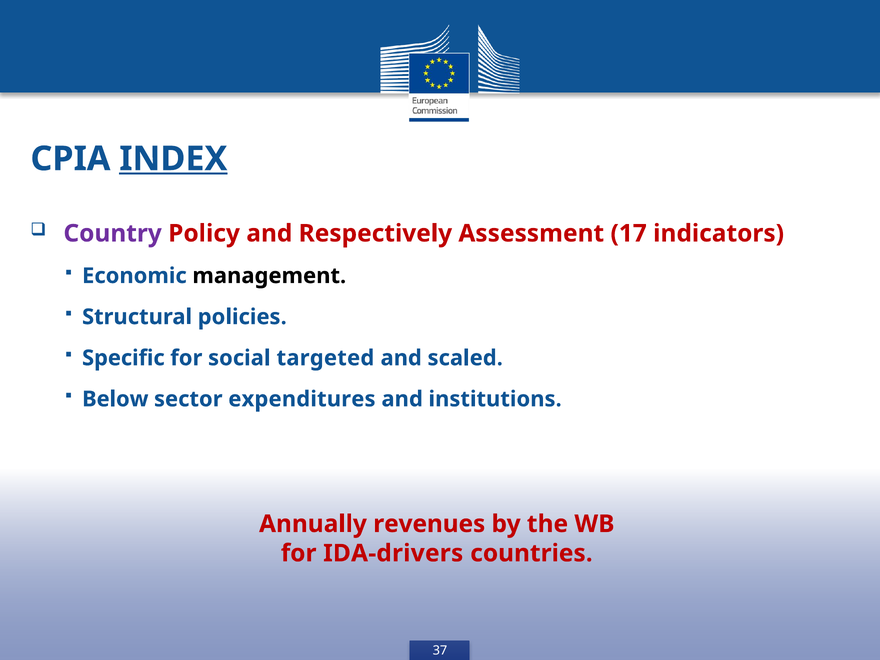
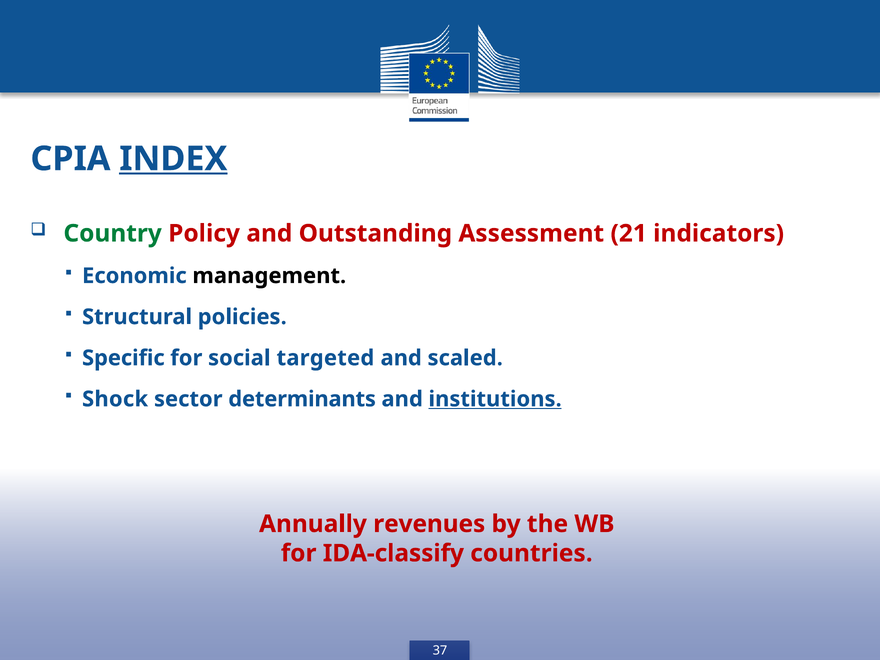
Country colour: purple -> green (113, 233)
Respectively: Respectively -> Outstanding (375, 233)
17: 17 -> 21 (629, 233)
Below: Below -> Shock (115, 399)
expenditures: expenditures -> determinants (302, 399)
institutions underline: none -> present (495, 399)
IDA-drivers: IDA-drivers -> IDA-classify (393, 553)
